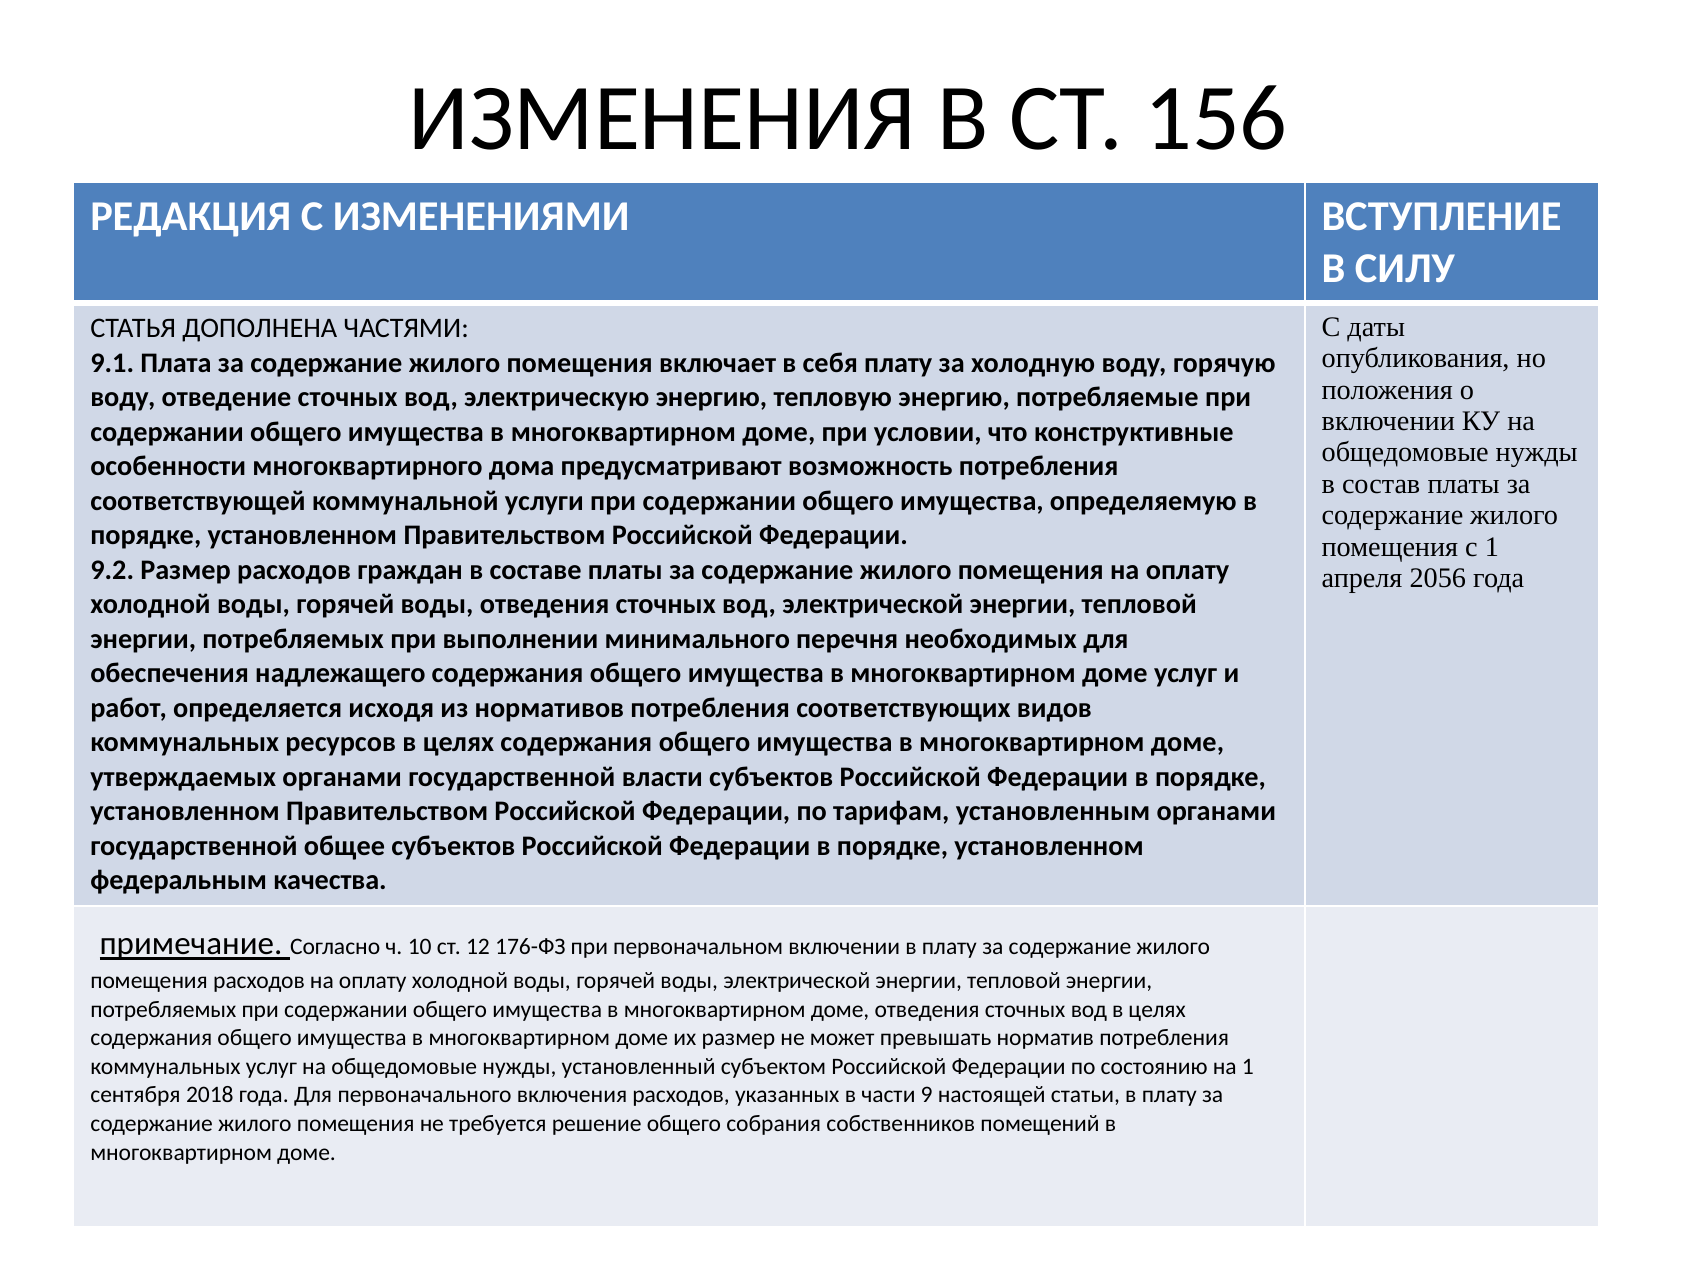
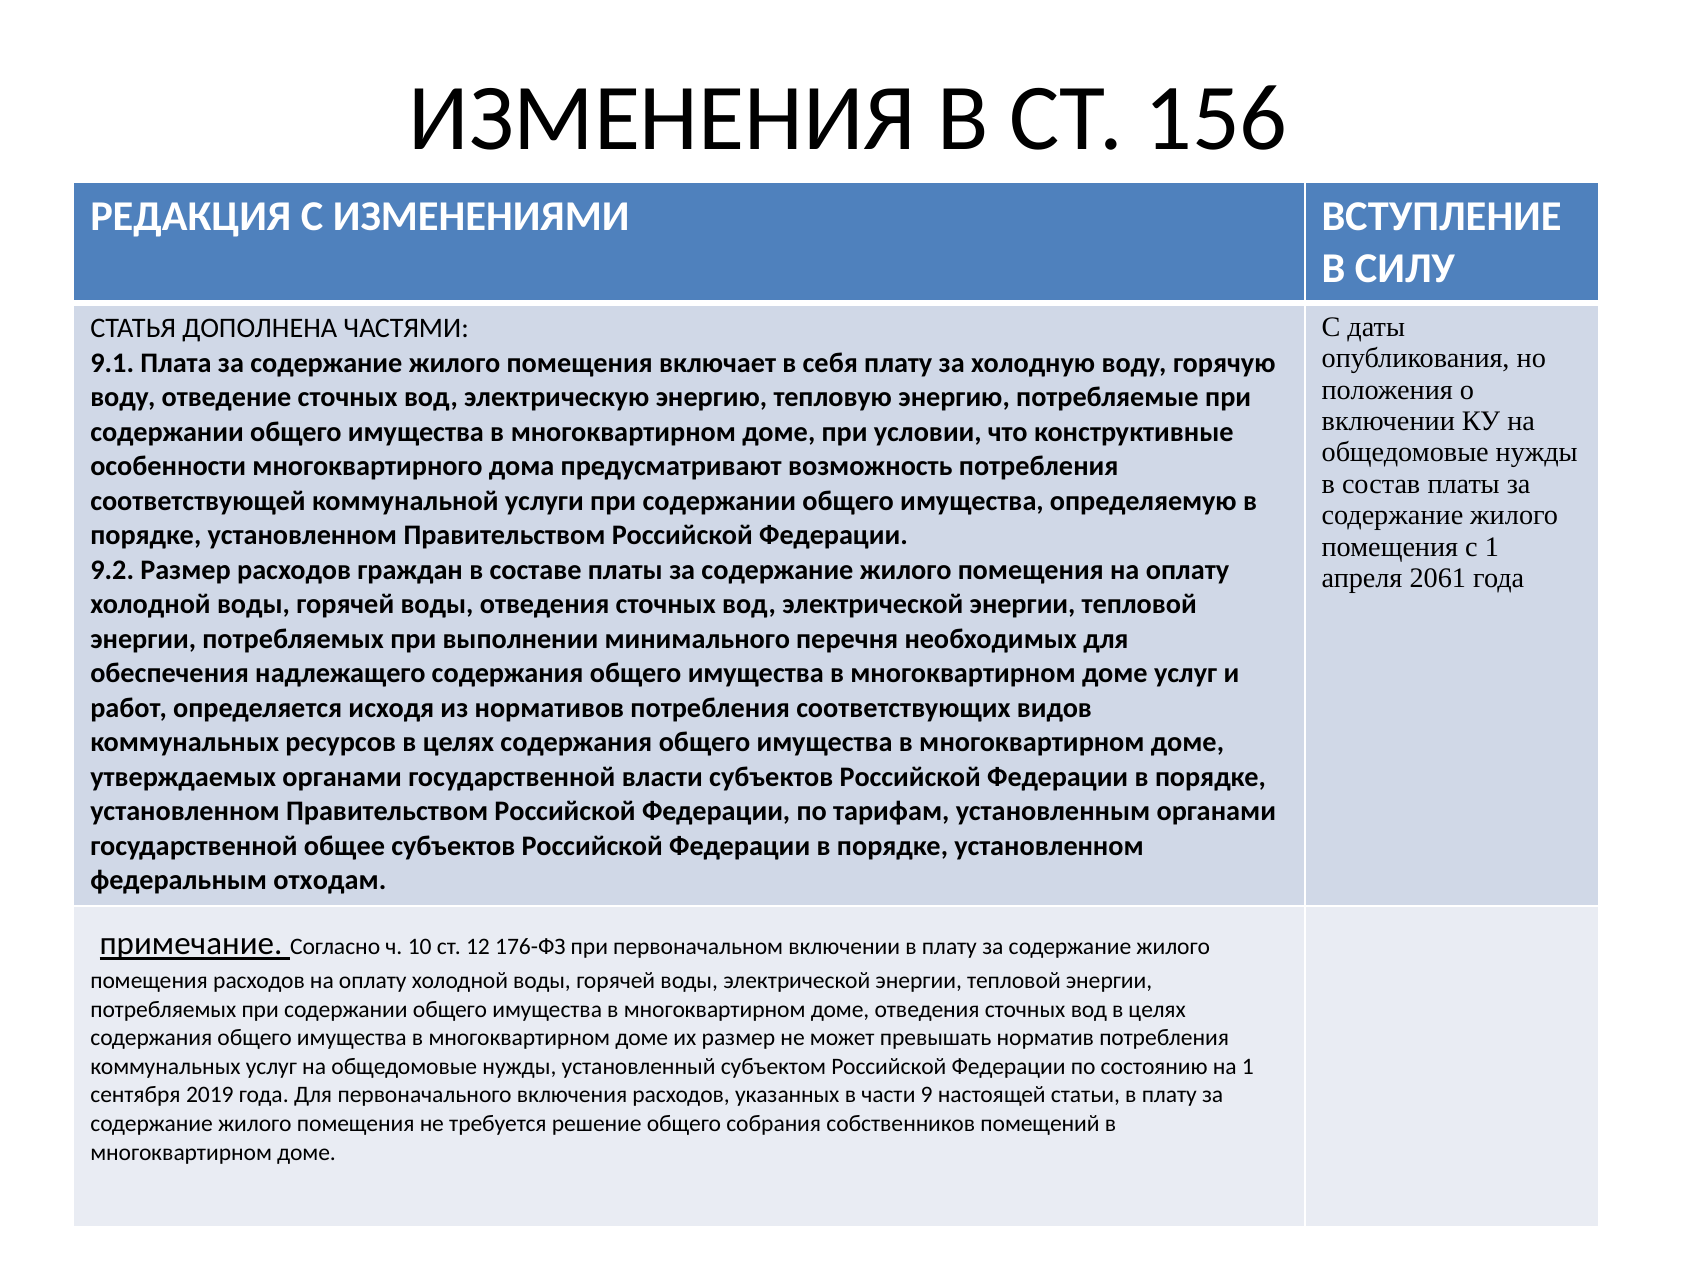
2056: 2056 -> 2061 (1438, 578)
качества: качества -> отходам (330, 880)
2018: 2018 -> 2019 (210, 1095)
